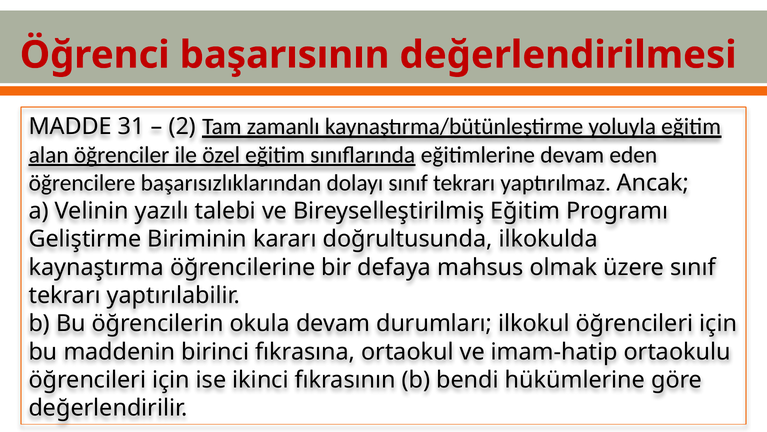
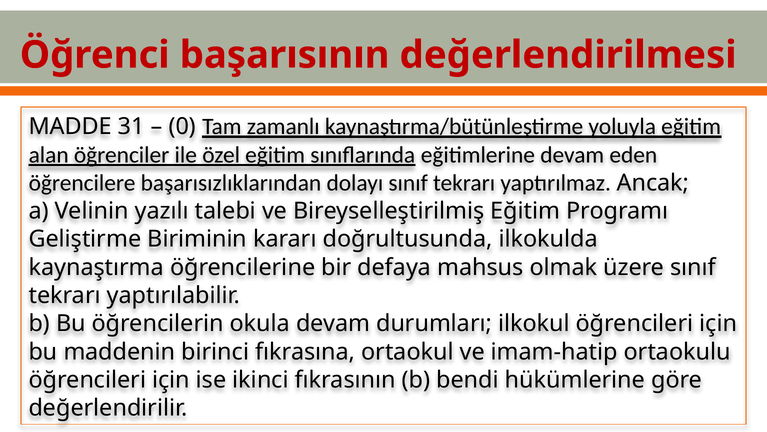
2: 2 -> 0 (182, 126)
